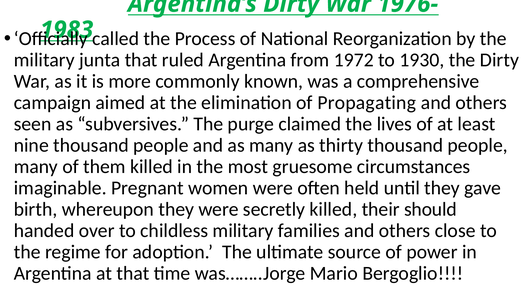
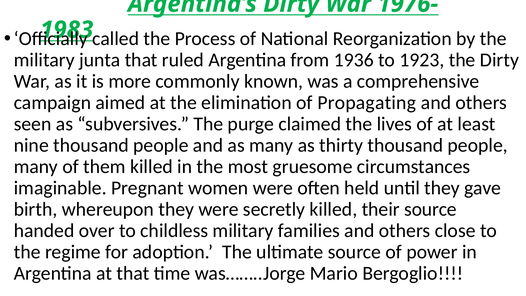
1972: 1972 -> 1936 (354, 60)
1930: 1930 -> 1923 (422, 60)
their should: should -> source (430, 209)
